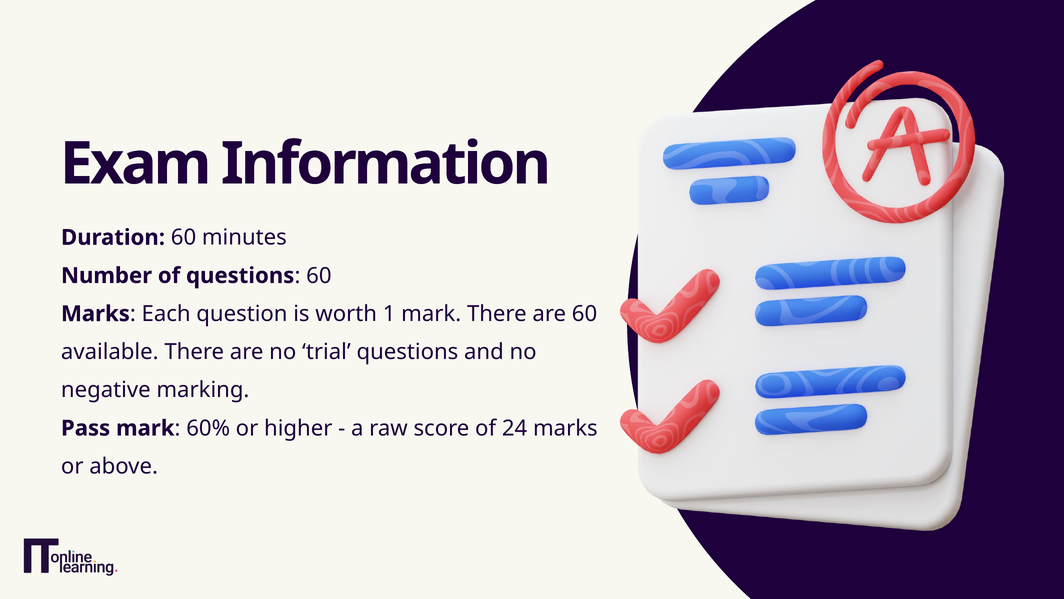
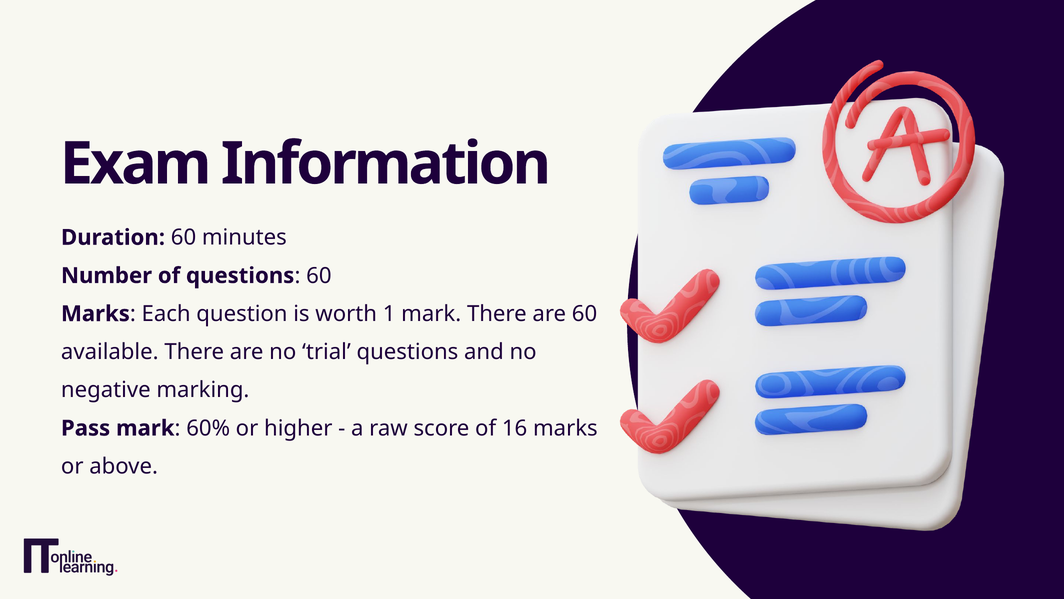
24: 24 -> 16 (515, 428)
